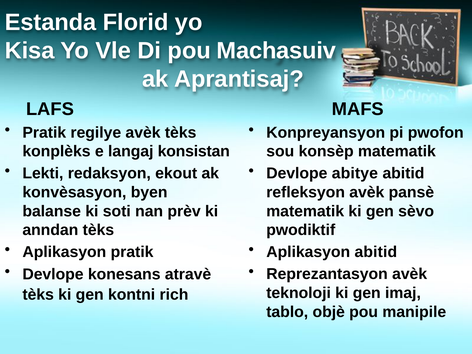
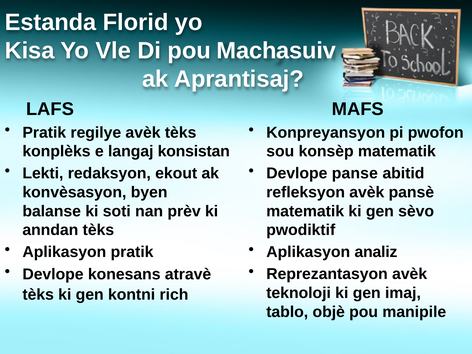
abitye: abitye -> panse (355, 173)
Aplikasyon abitid: abitid -> analiz (376, 252)
